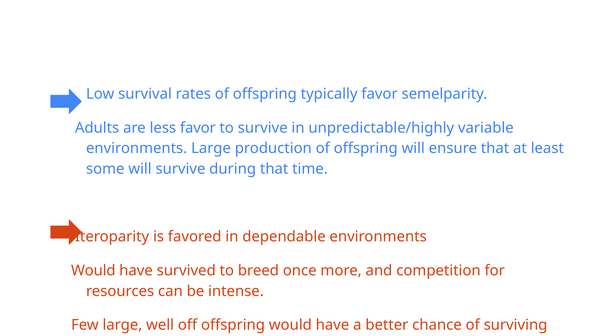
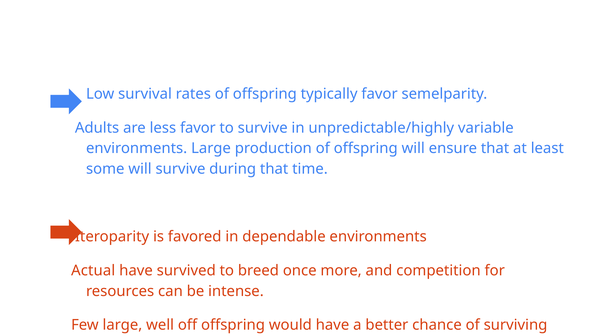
Would: Would -> Actual (93, 270)
